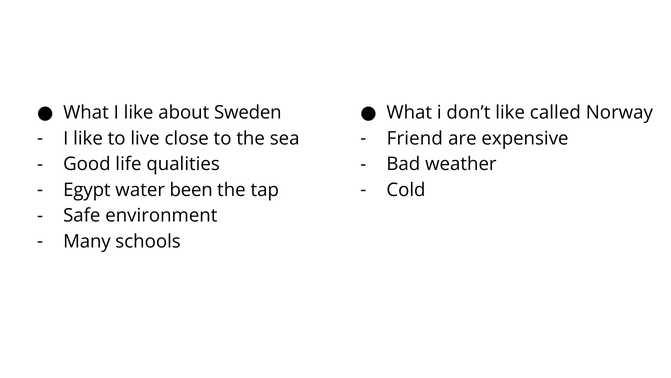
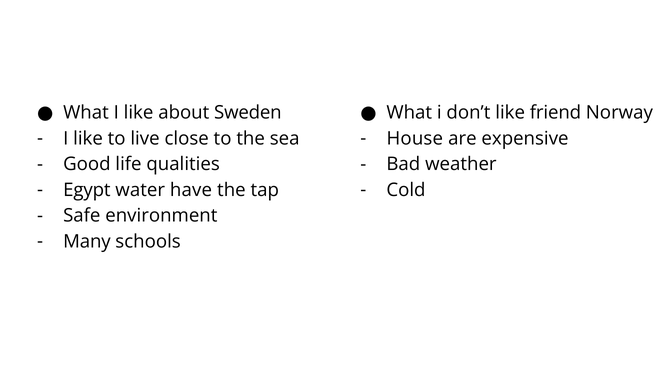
called: called -> friend (555, 112)
Friend: Friend -> House (415, 138)
been: been -> have (191, 190)
